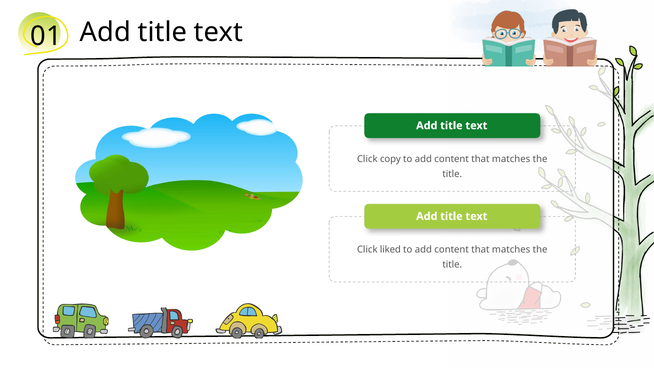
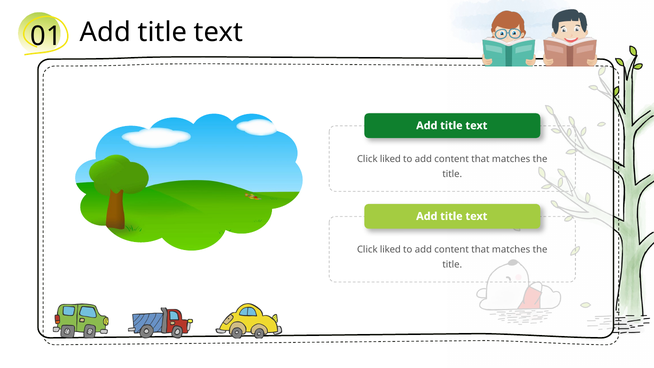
copy: copy -> liked (390, 159)
